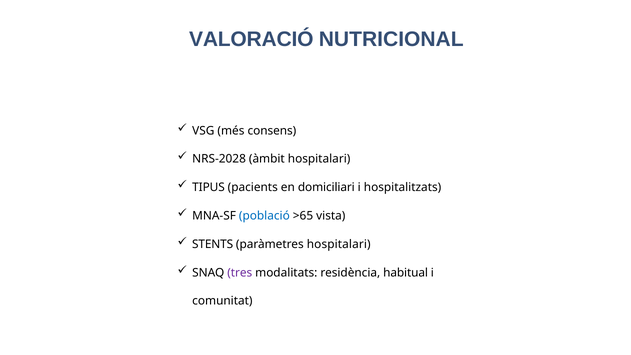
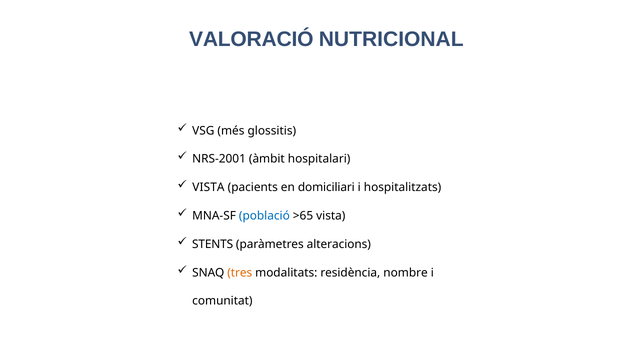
consens: consens -> glossitis (272, 131)
NRS-2028: NRS-2028 -> NRS-2001 (219, 159)
TIPUS: TIPUS -> VISTA (208, 187)
paràmetres hospitalari: hospitalari -> alteracions (339, 244)
tres colour: purple -> orange (240, 273)
habitual: habitual -> nombre (406, 273)
